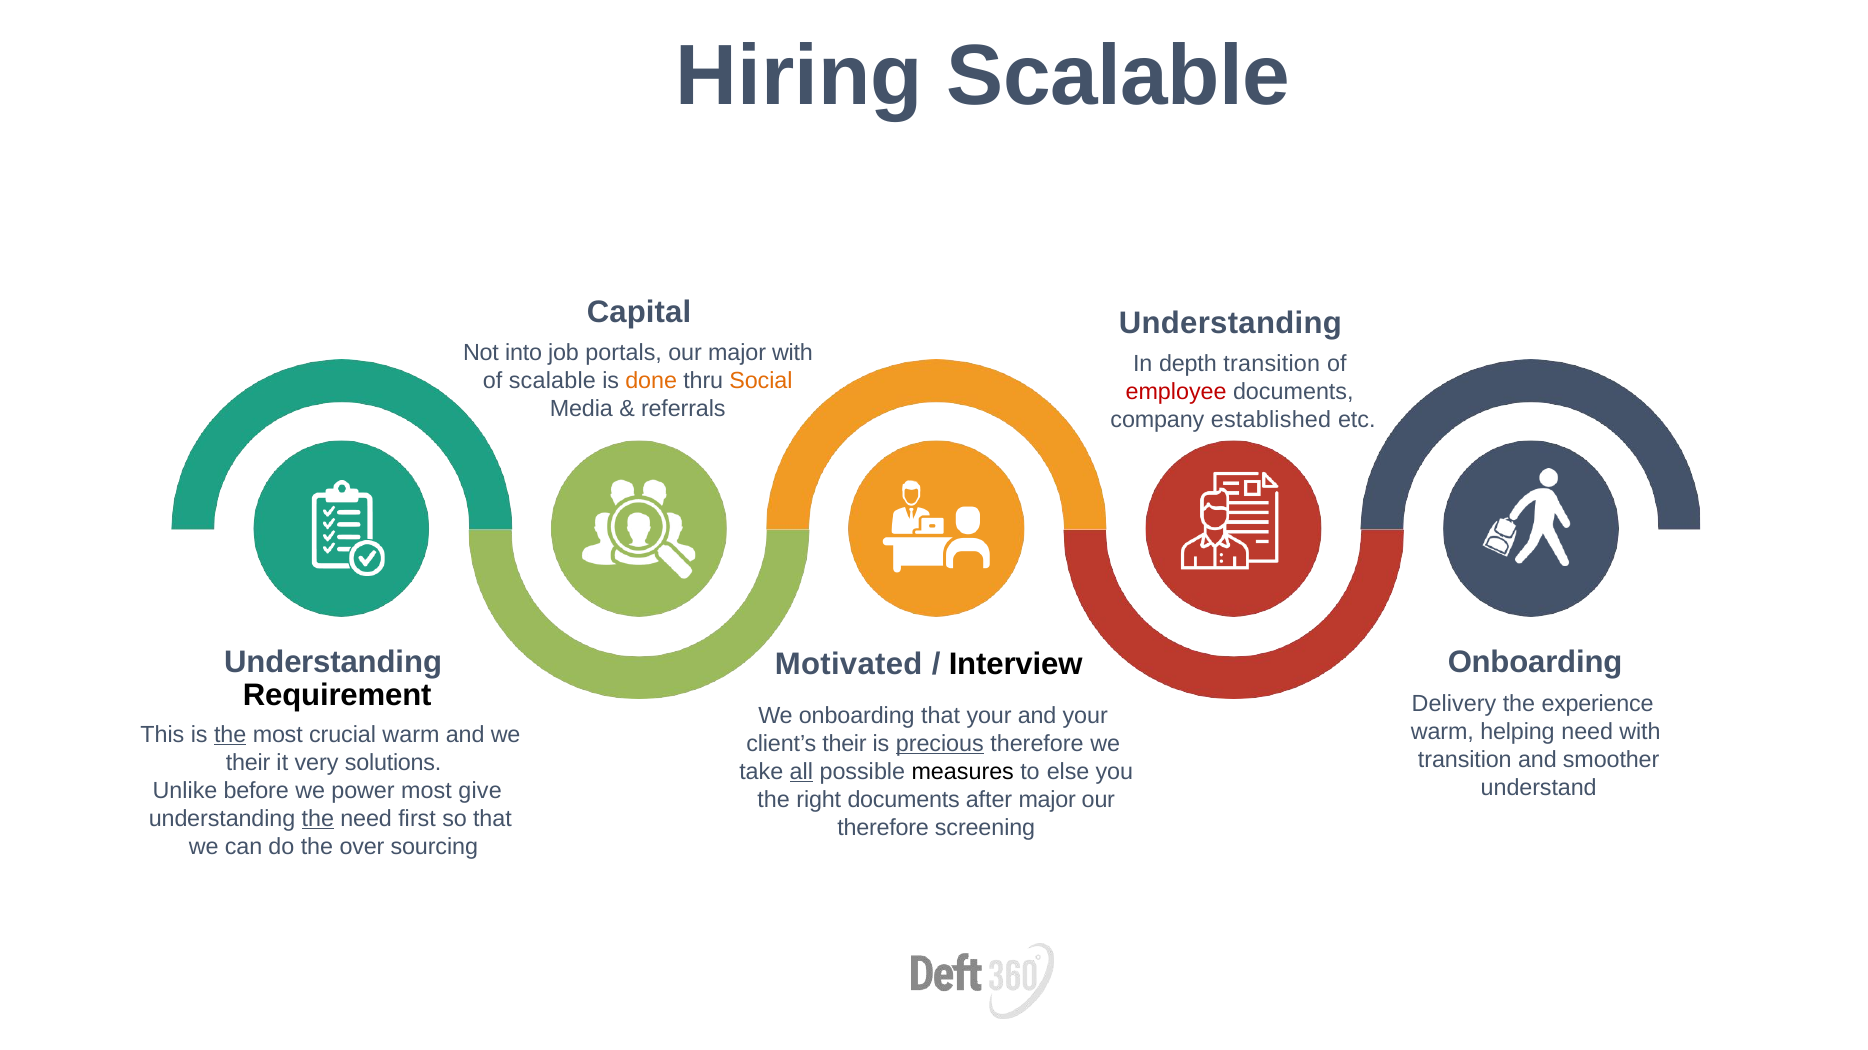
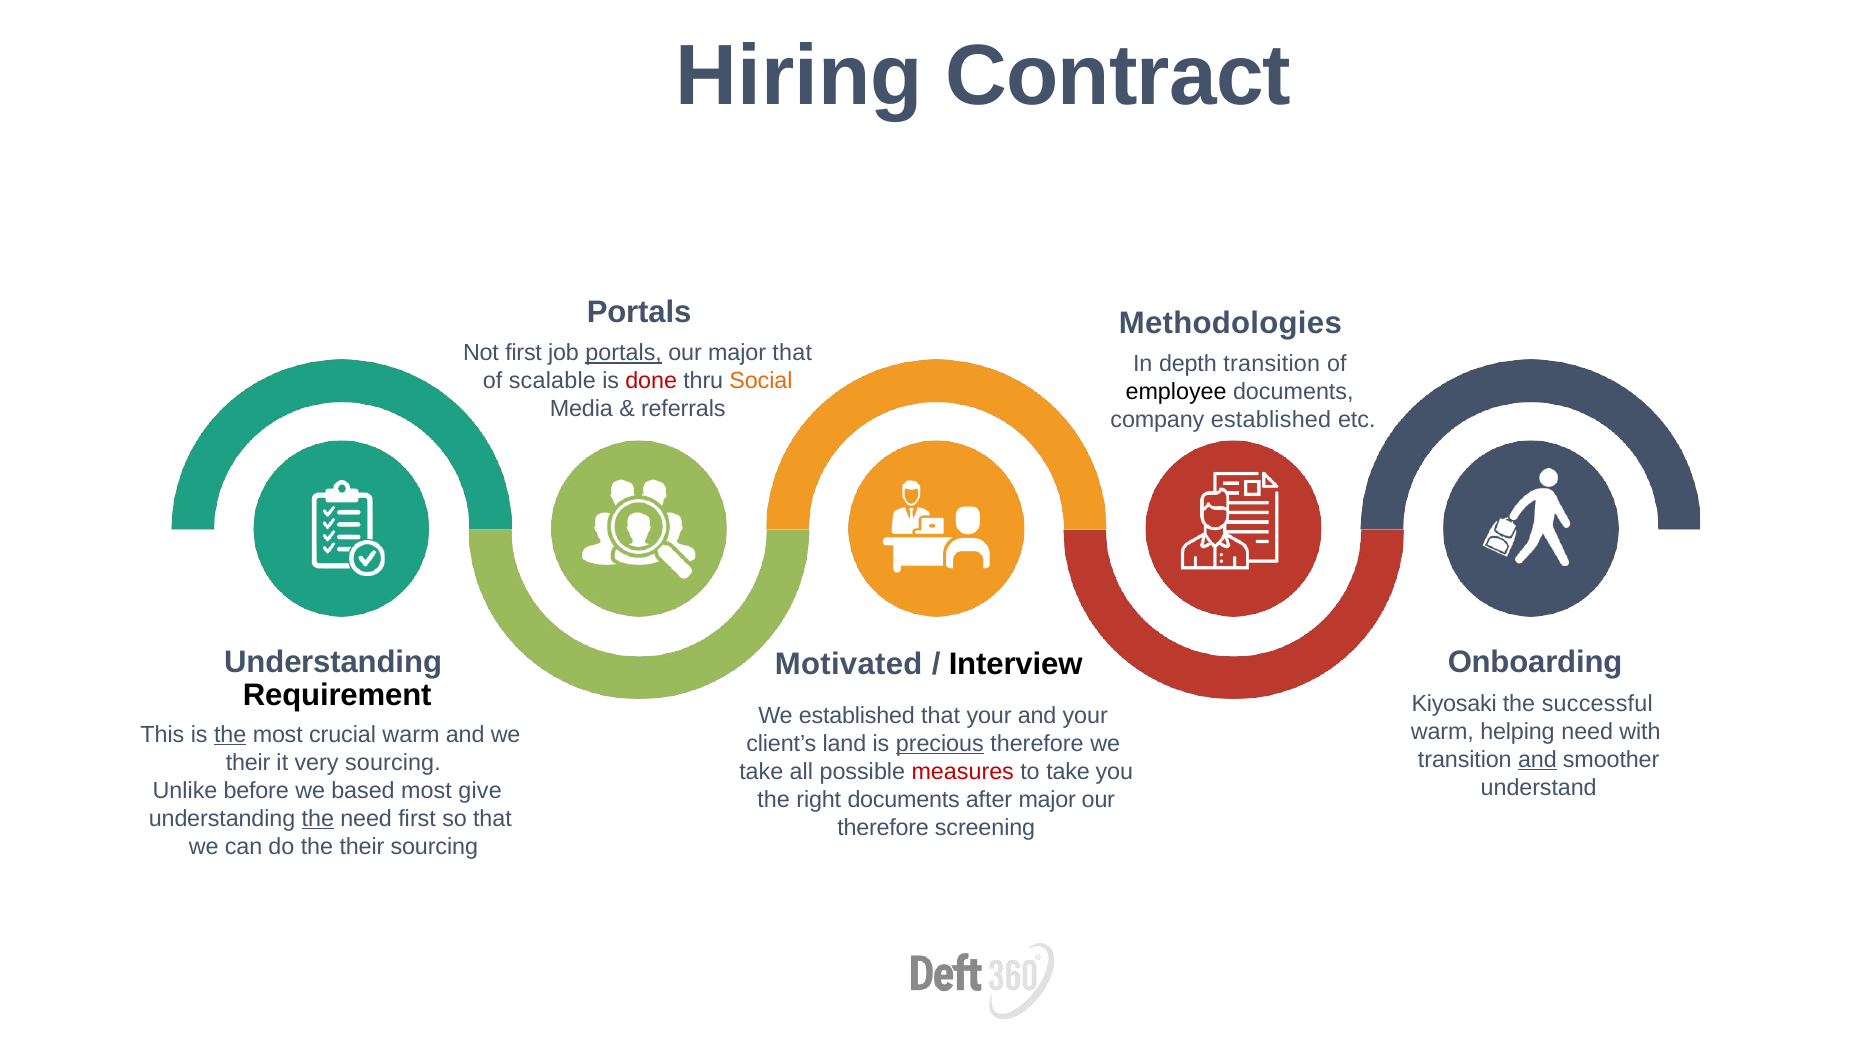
Hiring Scalable: Scalable -> Contract (1119, 76)
Capital: Capital -> Portals (639, 312)
Understanding: Understanding -> Methodologies (1230, 323)
Not into: into -> first (524, 353)
portals underline: none -> present (624, 353)
major with: with -> that (792, 353)
done colour: orange -> red (651, 381)
employee colour: red -> black (1176, 392)
Delivery: Delivery -> Kiyosaki (1454, 704)
experience: experience -> successful (1597, 704)
We onboarding: onboarding -> established (857, 716)
client’s their: their -> land (844, 744)
and underline: none -> present (1537, 760)
very solutions: solutions -> sourcing (393, 763)
all underline: present -> none (801, 772)
measures colour: black -> red (963, 772)
to else: else -> take (1068, 772)
power: power -> based (363, 791)
the over: over -> their (362, 847)
